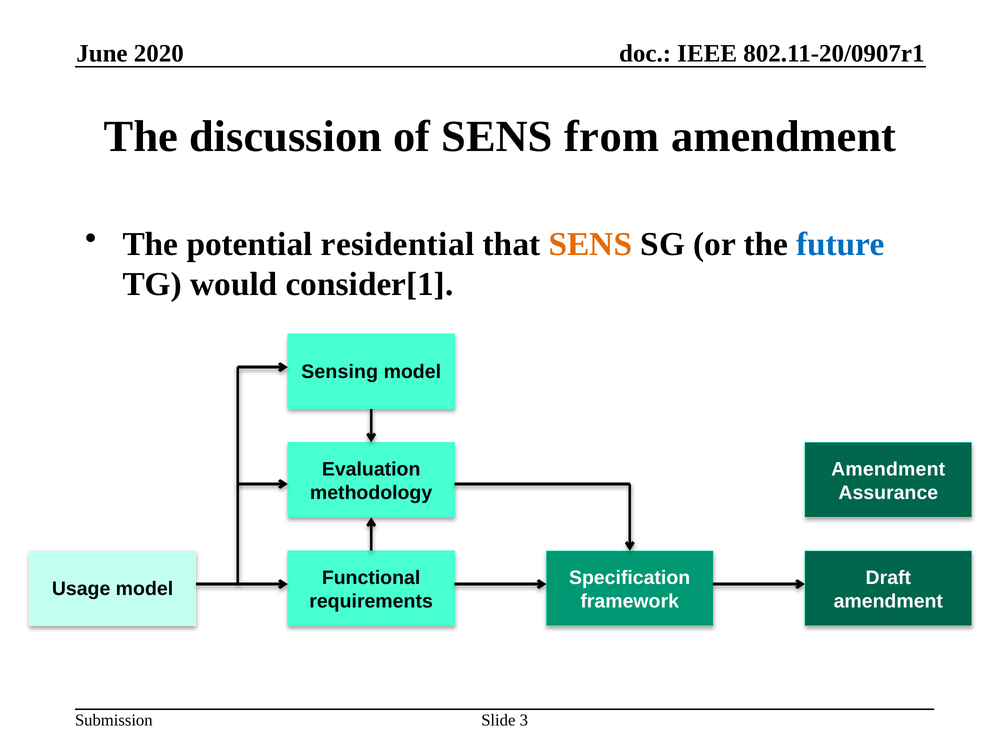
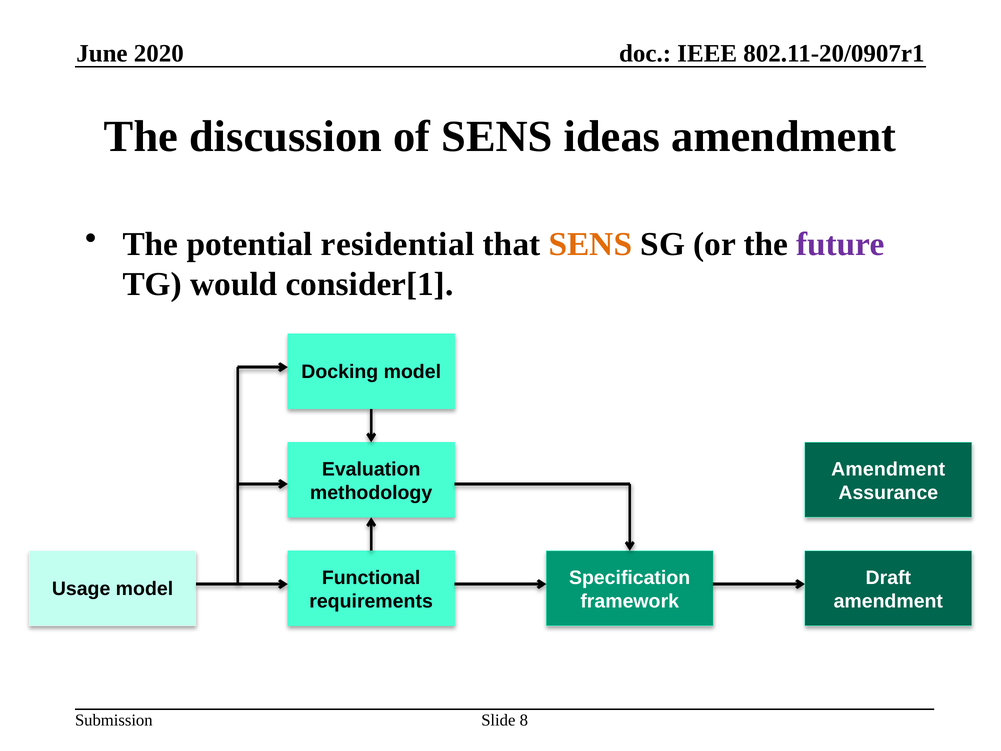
from: from -> ideas (612, 137)
future colour: blue -> purple (841, 244)
Sensing: Sensing -> Docking (340, 372)
3: 3 -> 8 (524, 720)
